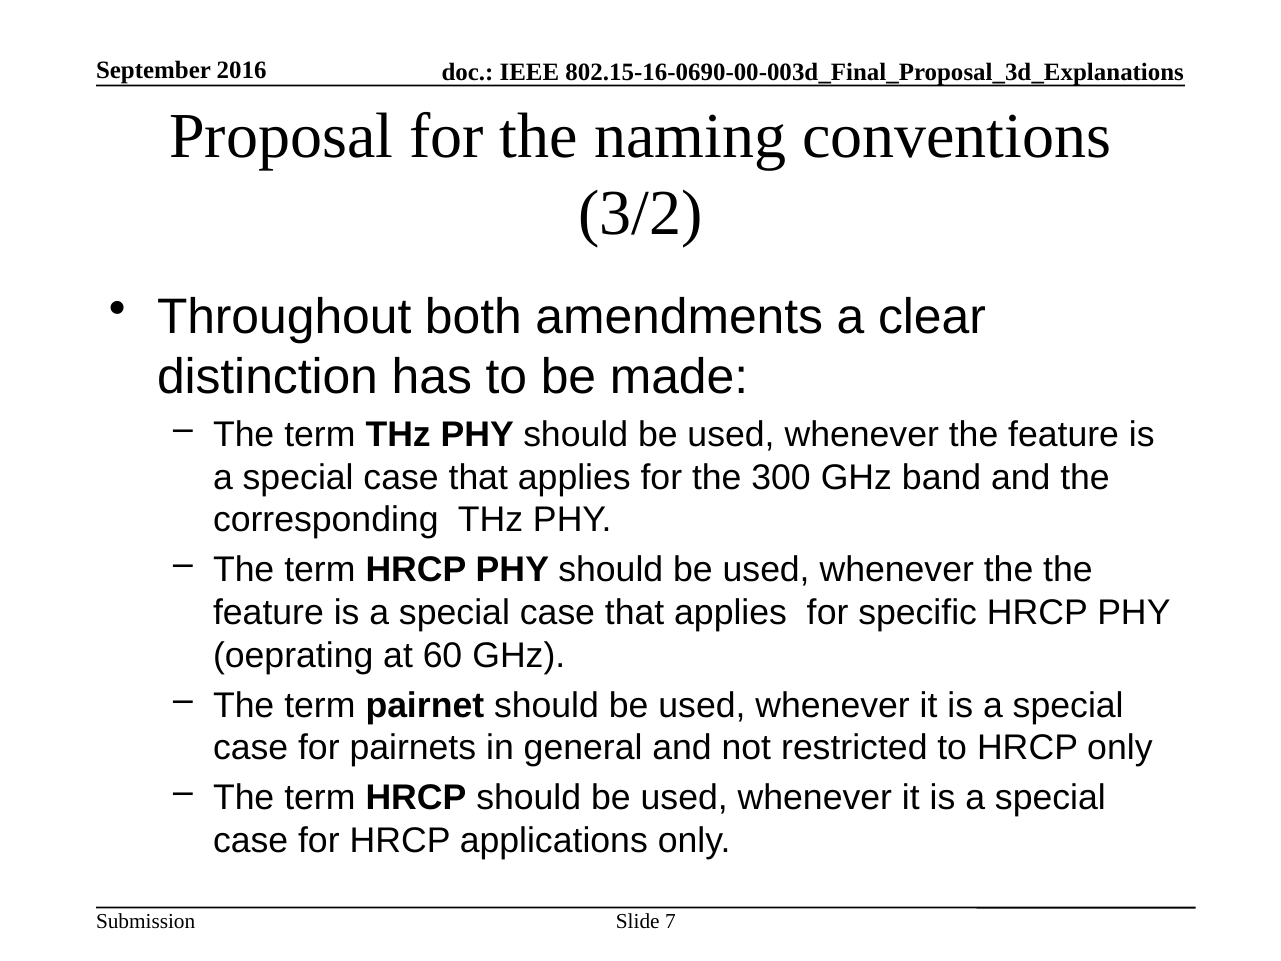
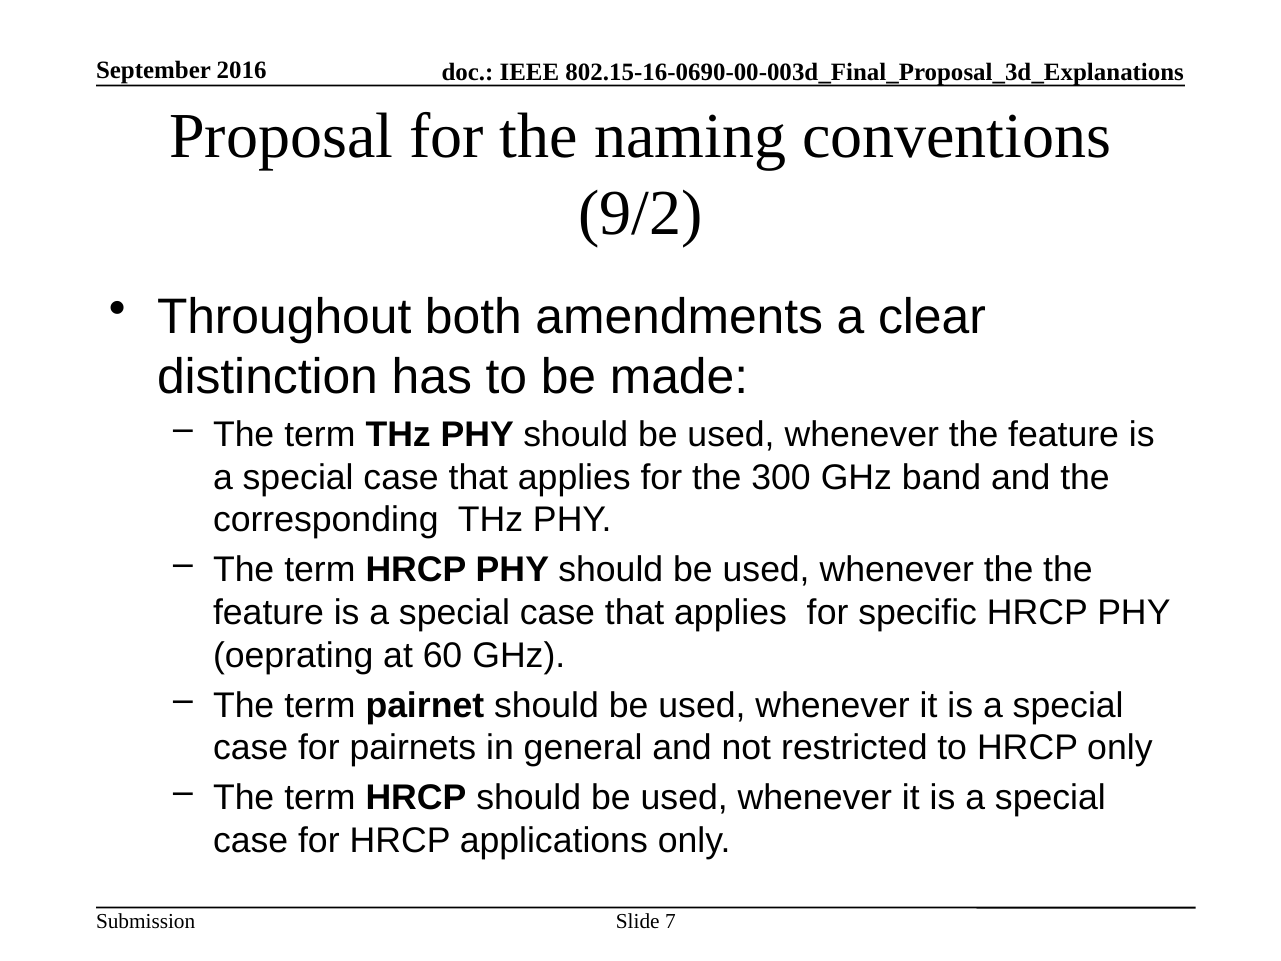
3/2: 3/2 -> 9/2 (640, 214)
